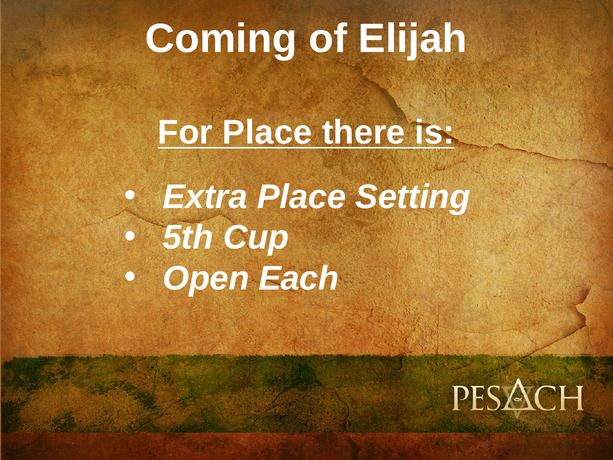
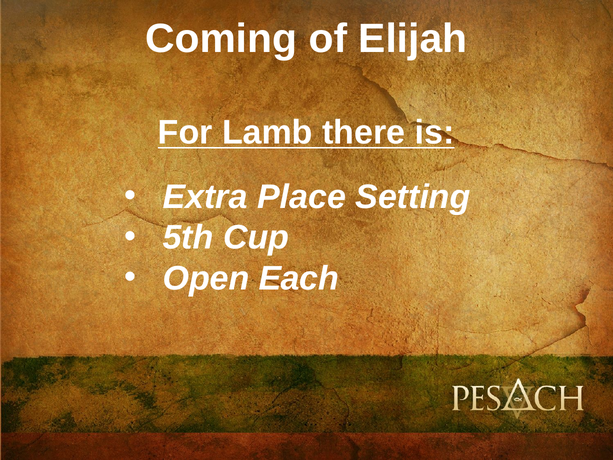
For Place: Place -> Lamb (267, 133)
